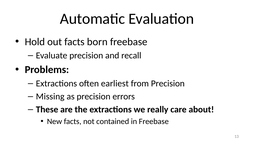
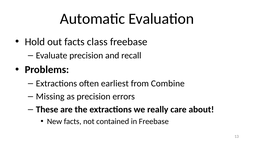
born: born -> class (97, 42)
from Precision: Precision -> Combine (168, 83)
